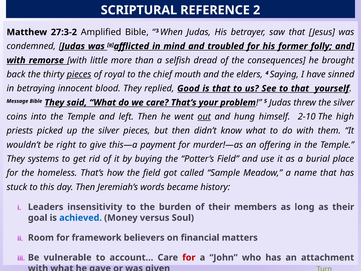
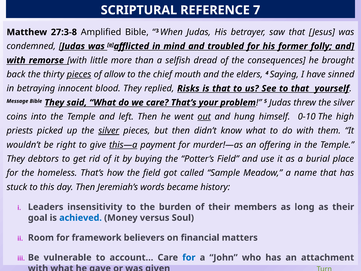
2: 2 -> 7 (257, 10)
27:3-2: 27:3-2 -> 27:3-8 (64, 32)
royal: royal -> allow (115, 74)
Good: Good -> Risks (188, 88)
2-10: 2-10 -> 0-10 (307, 117)
silver underline: none -> present (109, 131)
this—a underline: none -> present (123, 145)
systems: systems -> debtors (43, 159)
for colour: red -> blue (189, 257)
